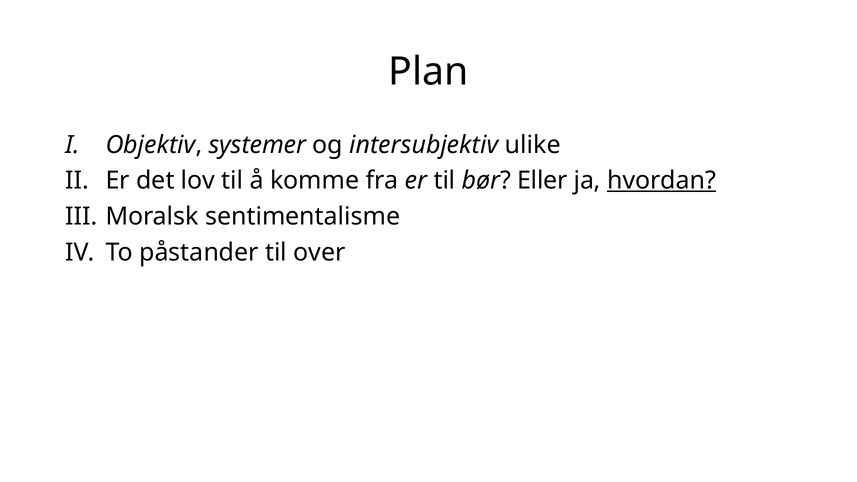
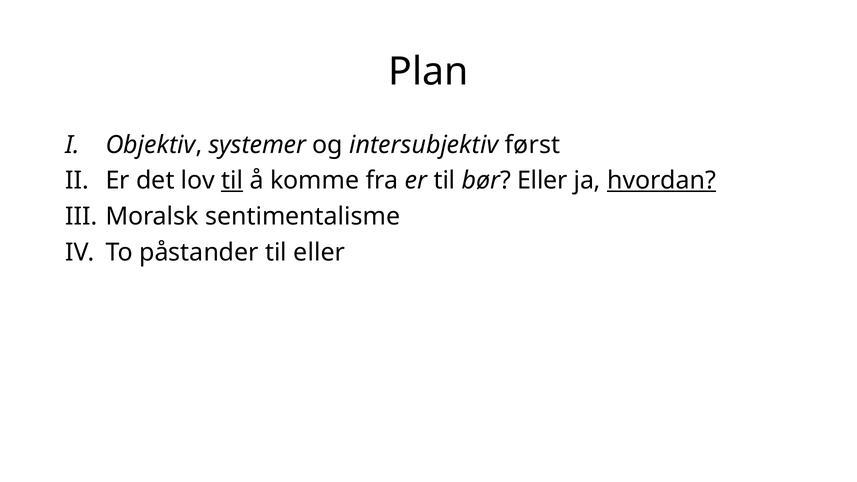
ulike: ulike -> først (533, 145)
til underline: none -> present (232, 181)
til over: over -> eller (319, 252)
